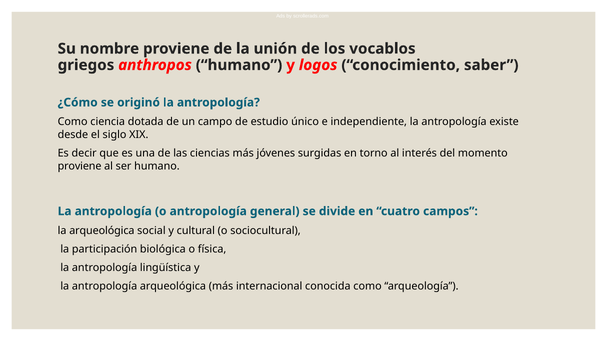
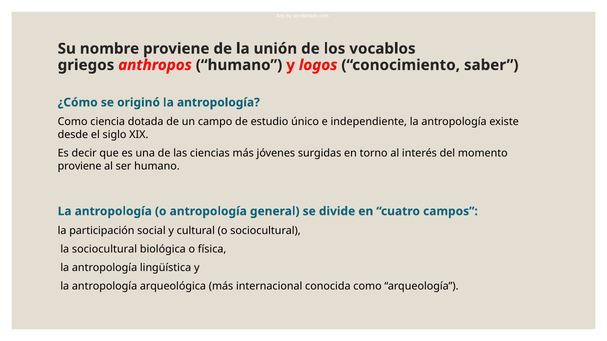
la arqueológica: arqueológica -> participación (102, 231)
la participación: participación -> sociocultural (105, 249)
